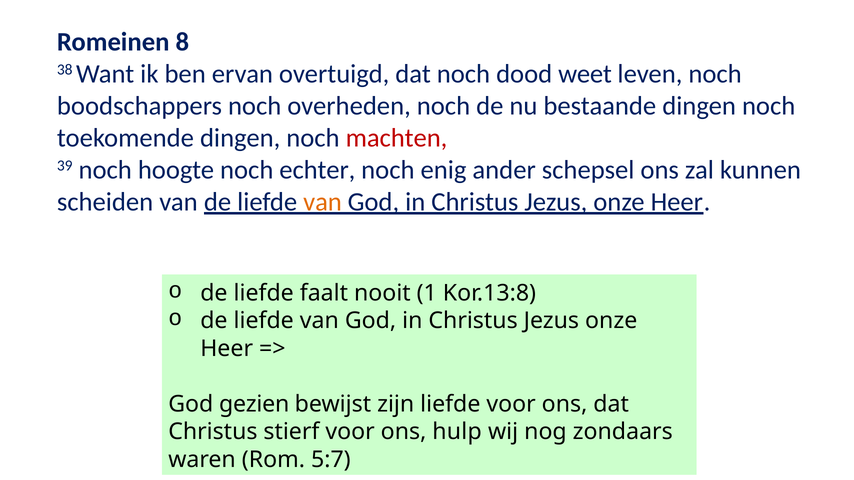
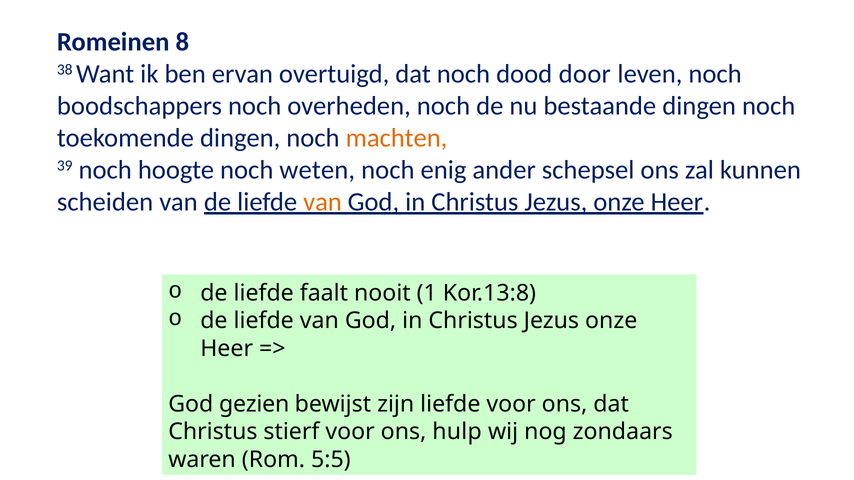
weet: weet -> door (585, 74)
machten colour: red -> orange (397, 138)
echter: echter -> weten (317, 170)
5:7: 5:7 -> 5:5 (331, 460)
